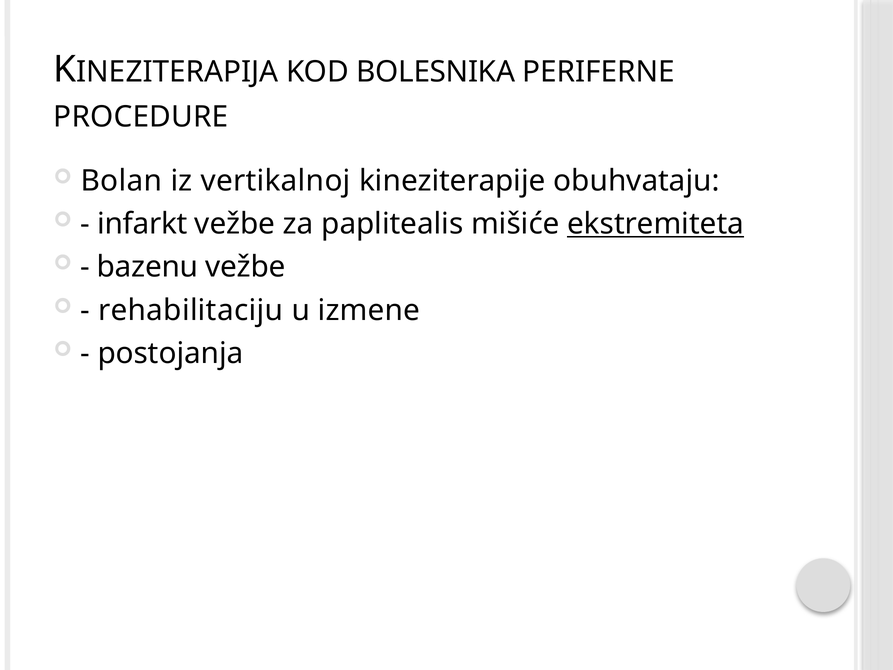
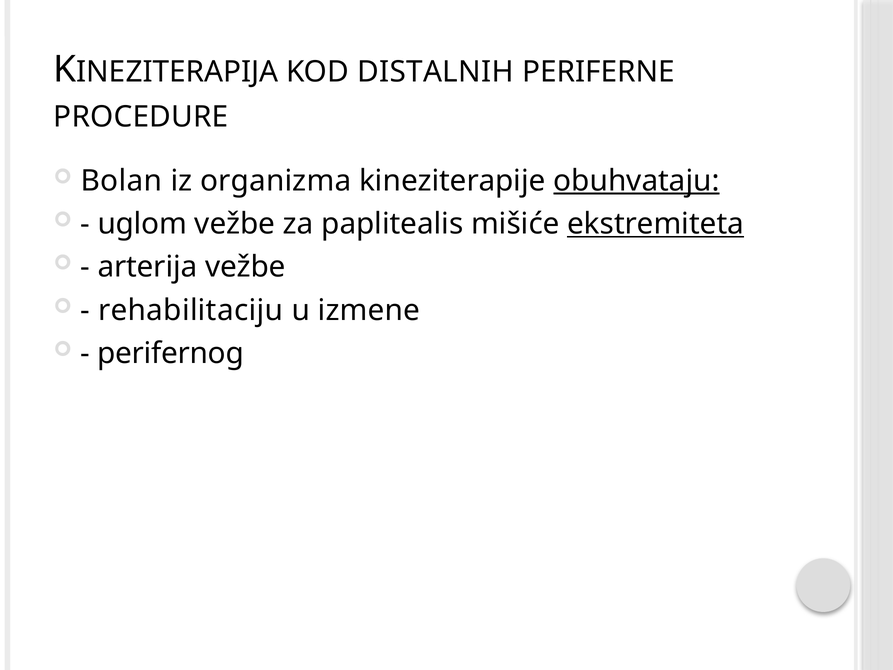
BOLESNIKA: BOLESNIKA -> DISTALNIH (435, 72)
vertikalnoj: vertikalnoj -> organizma (276, 181)
obuhvataju underline: none -> present (637, 181)
infarkt: infarkt -> uglom (142, 224)
bazenu: bazenu -> arterija (147, 267)
postojanja: postojanja -> perifernog (171, 353)
